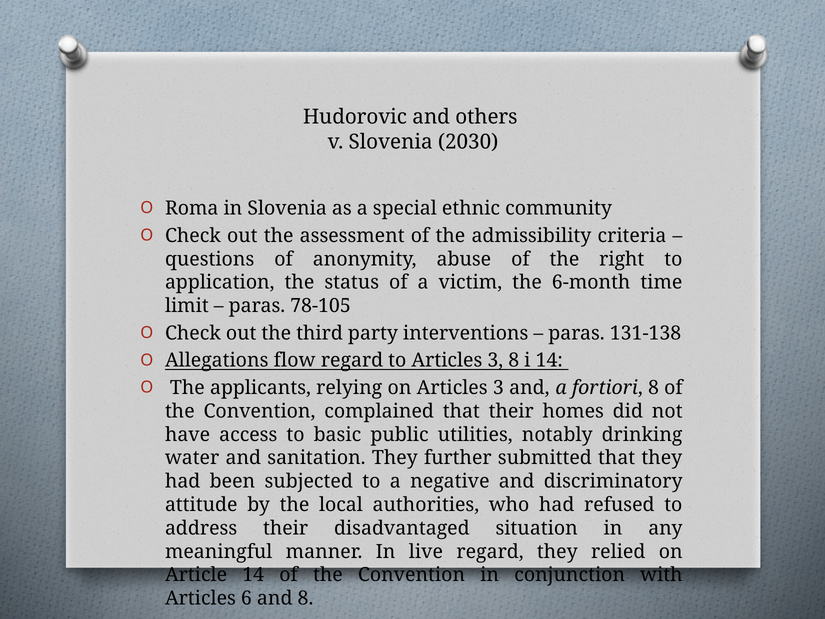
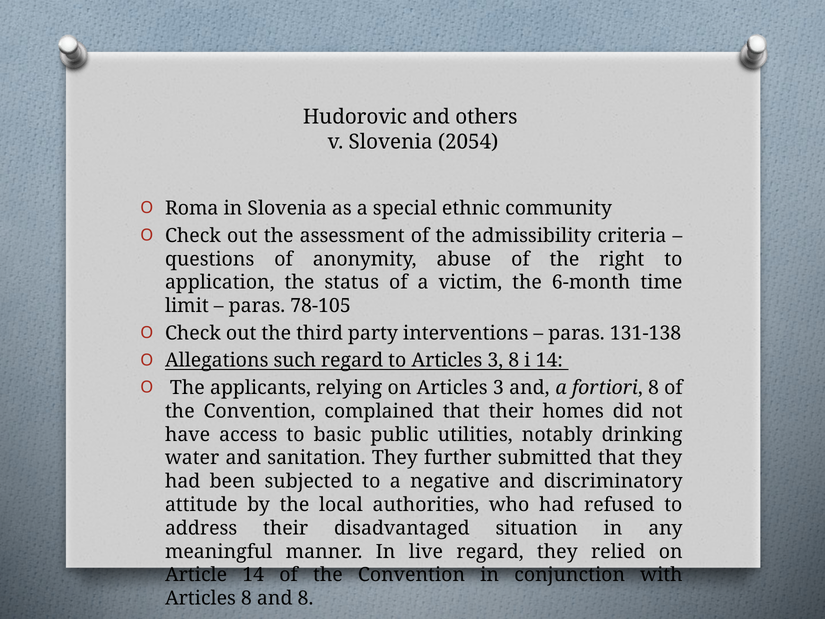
2030: 2030 -> 2054 (468, 142)
flow: flow -> such (295, 360)
Articles 6: 6 -> 8 (246, 598)
